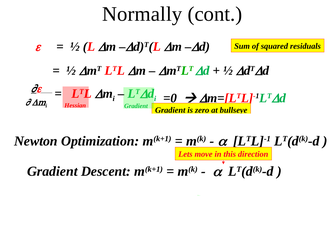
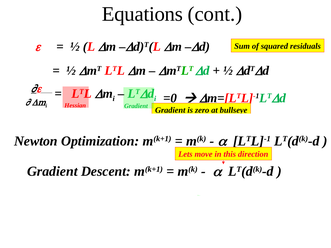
Normally: Normally -> Equations (142, 14)
